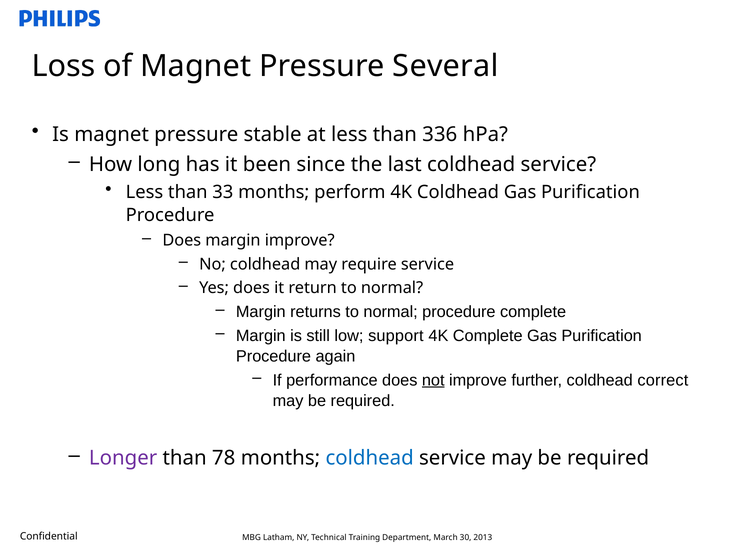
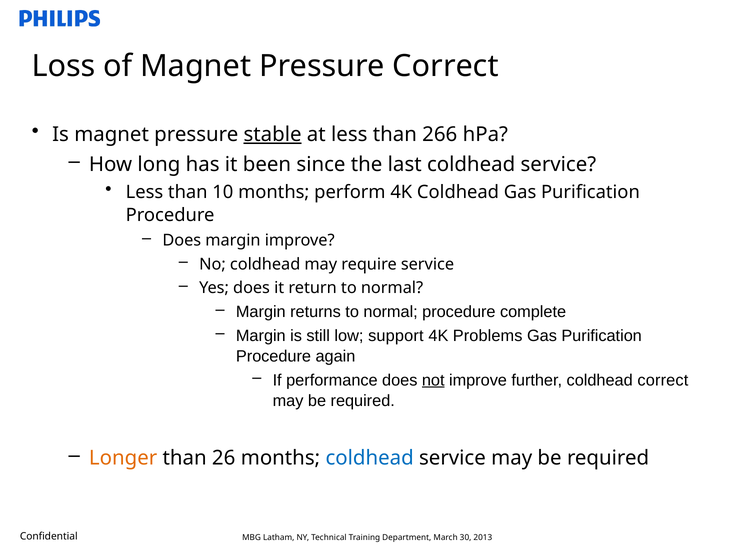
Pressure Several: Several -> Correct (446, 66)
stable underline: none -> present (273, 134)
336: 336 -> 266 (440, 134)
33: 33 -> 10 (223, 192)
4K Complete: Complete -> Problems (488, 335)
Longer colour: purple -> orange (123, 458)
78: 78 -> 26 (224, 458)
